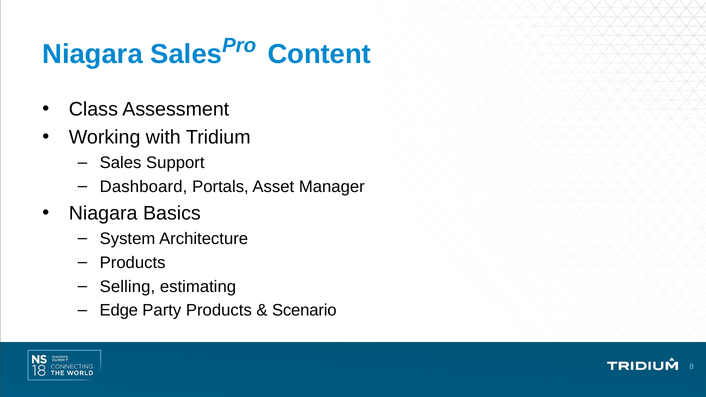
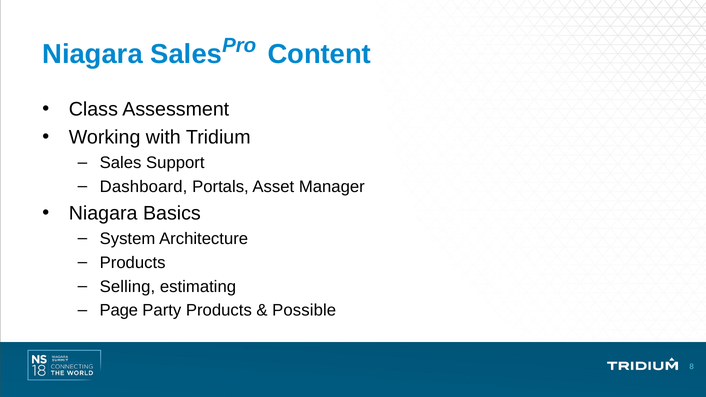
Edge: Edge -> Page (119, 311)
Scenario: Scenario -> Possible (304, 311)
